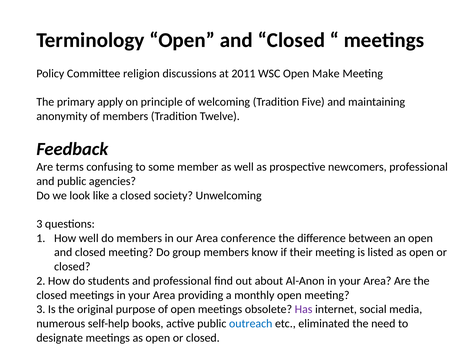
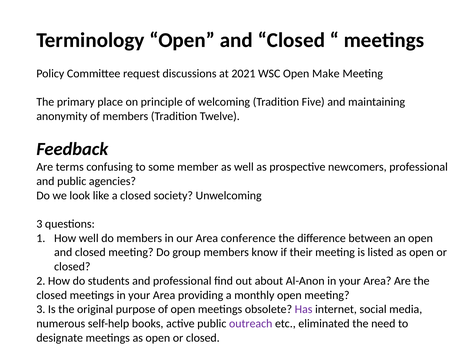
religion: religion -> request (141, 74)
2011: 2011 -> 2021 (243, 74)
apply: apply -> place (110, 102)
outreach colour: blue -> purple (251, 324)
